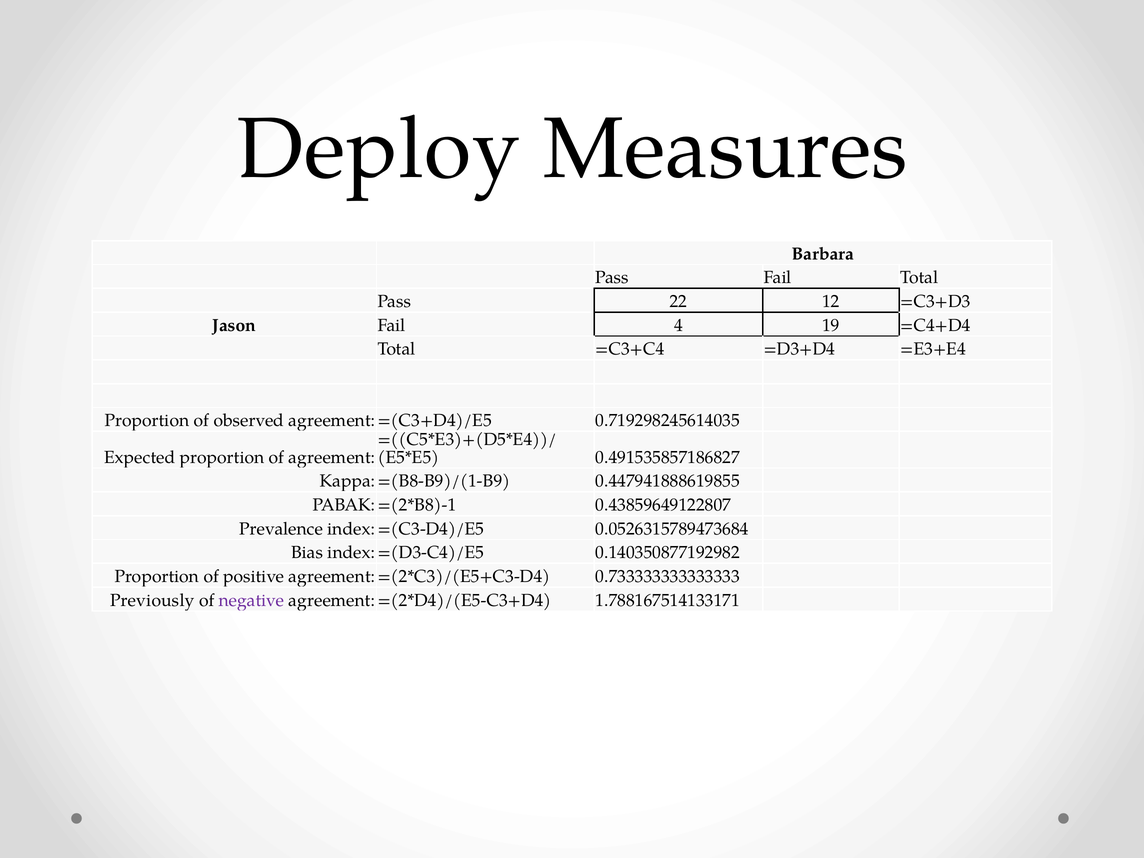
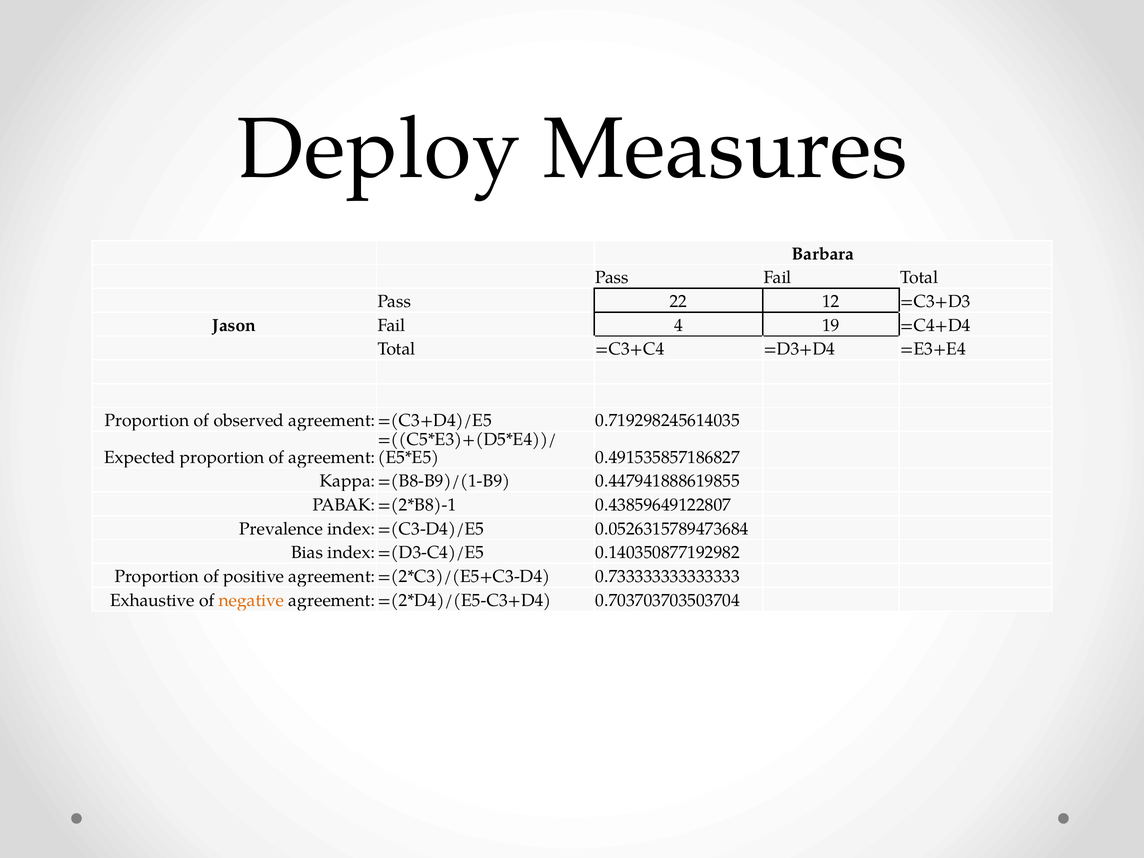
Previously: Previously -> Exhaustive (152, 600)
negative colour: purple -> orange (252, 600)
1.788167514133171: 1.788167514133171 -> 0.703703703503704 (668, 600)
